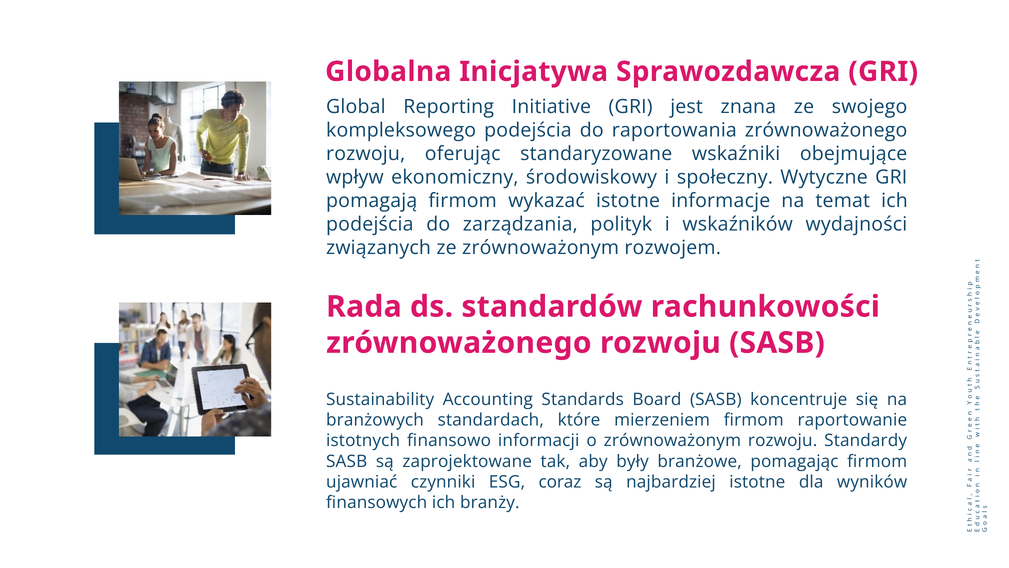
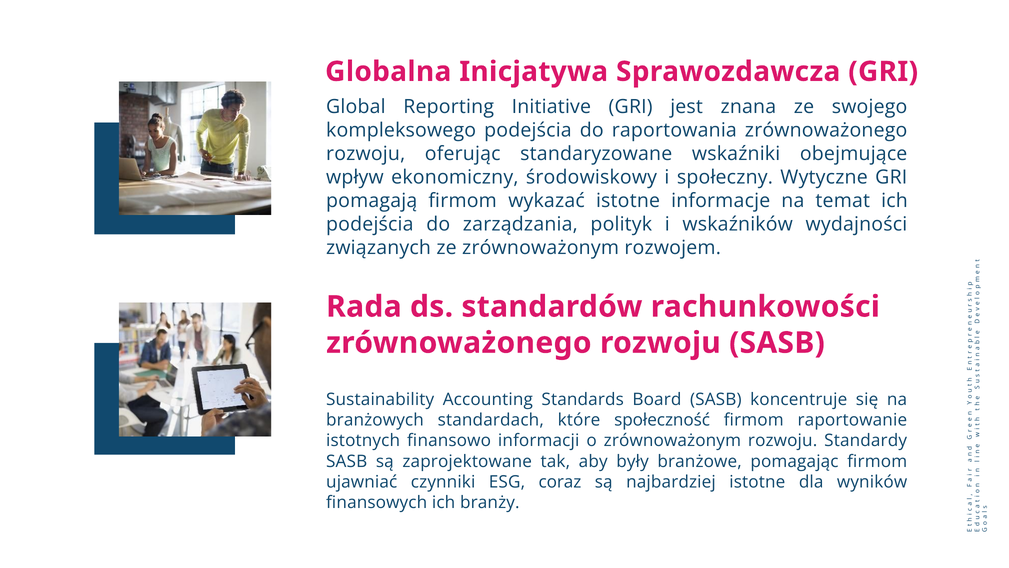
mierzeniem: mierzeniem -> społeczność (662, 420)
